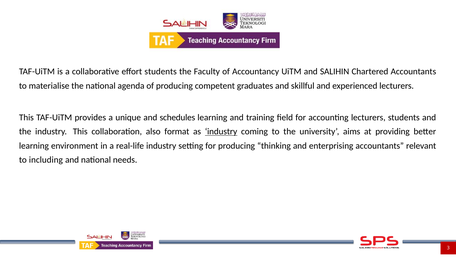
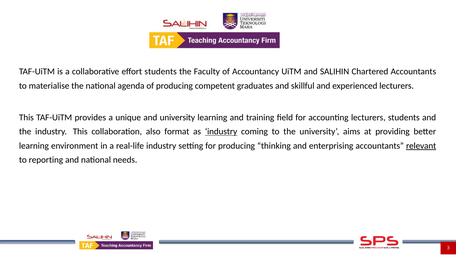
and schedules: schedules -> university (177, 117)
relevant underline: none -> present (421, 145)
including: including -> reporting (46, 160)
